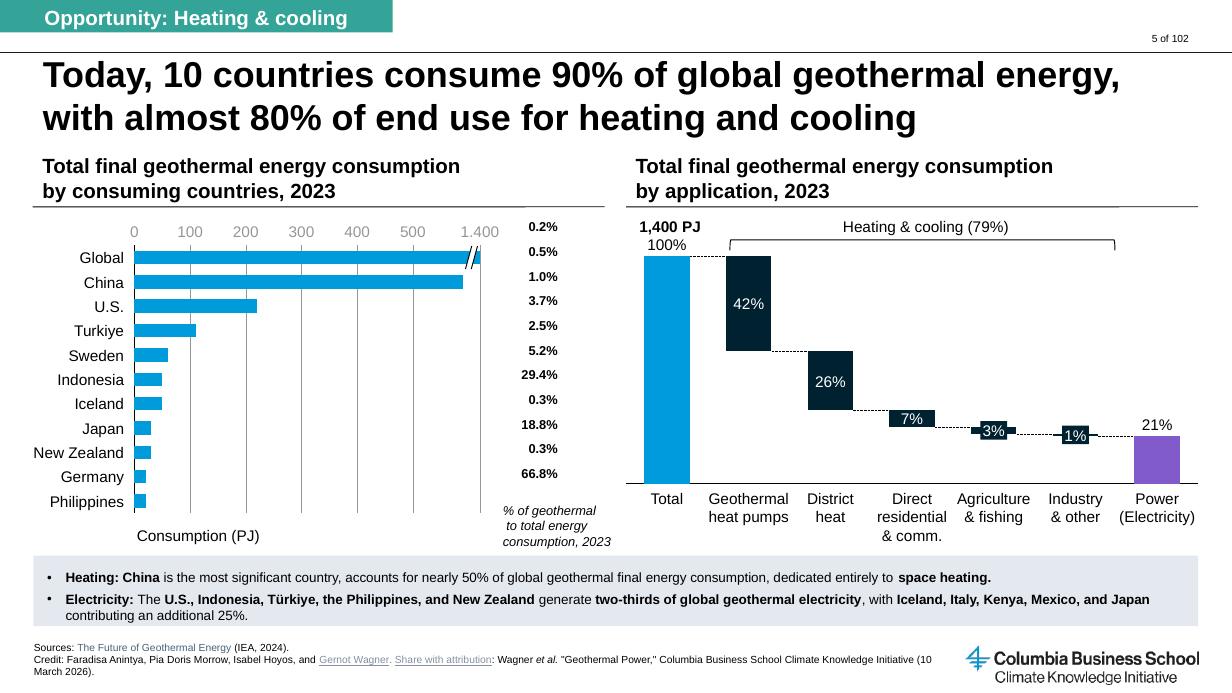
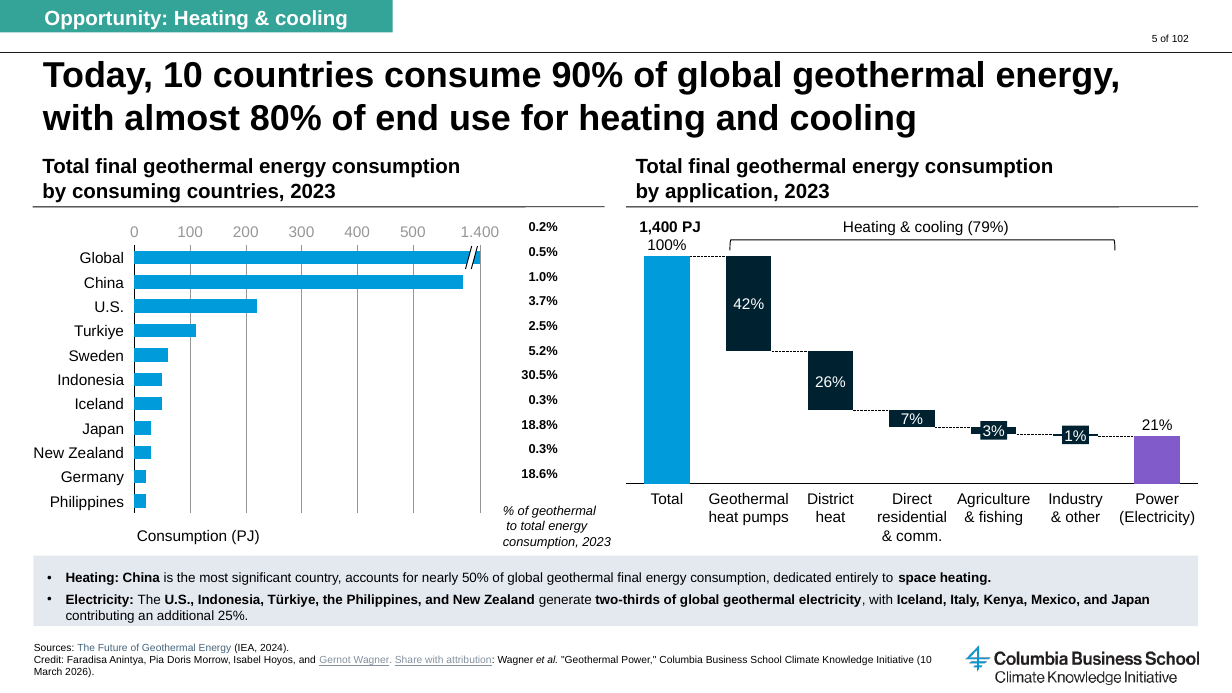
29.4%: 29.4% -> 30.5% (540, 376)
66.8%: 66.8% -> 18.6% (540, 474)
